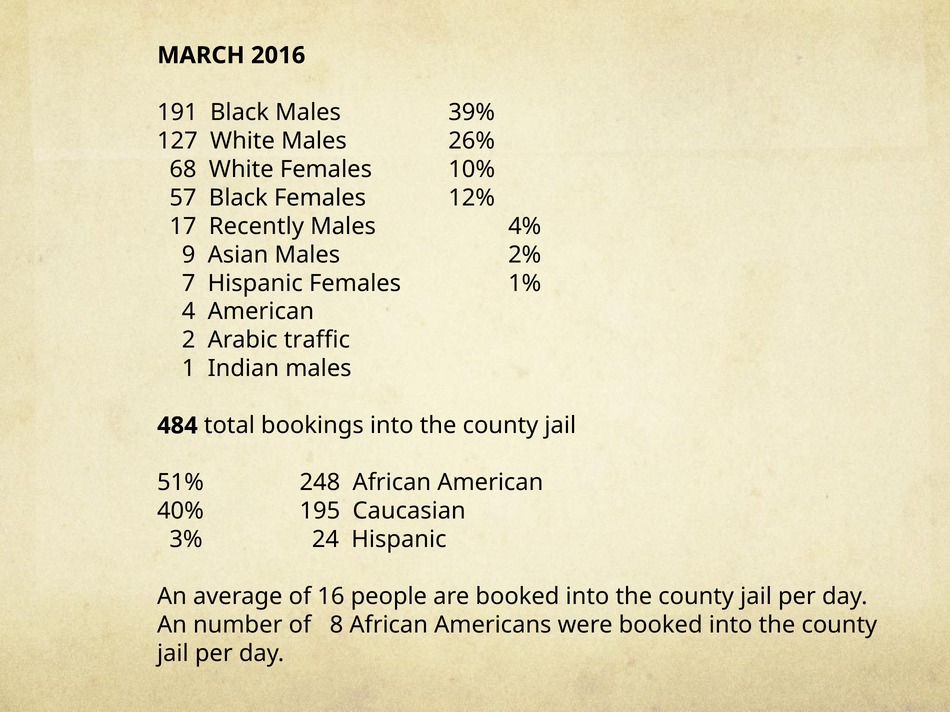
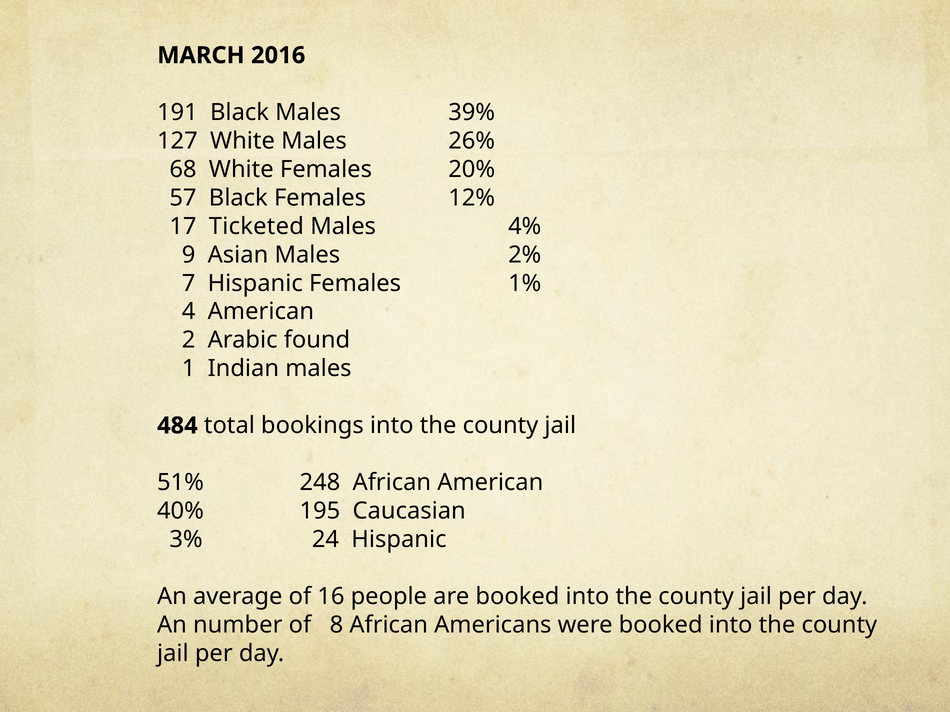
10%: 10% -> 20% (472, 169)
Recently: Recently -> Ticketed (256, 226)
traffic: traffic -> found (317, 340)
